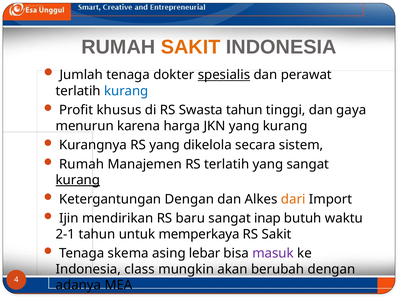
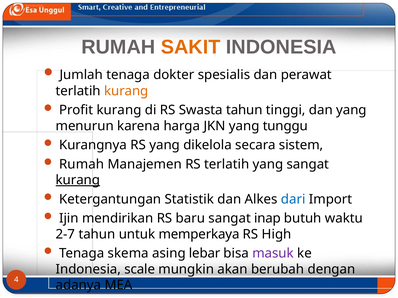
spesialis underline: present -> none (224, 75)
kurang colour: blue -> orange (126, 91)
Profit khusus: khusus -> kurang (119, 110)
dan gaya: gaya -> yang (351, 110)
yang kurang: kurang -> tunggu (285, 126)
Ketergantungan Dengan: Dengan -> Statistik (189, 199)
dari colour: orange -> blue (293, 199)
2-1: 2-1 -> 2-7 (65, 235)
RS Sakit: Sakit -> High (277, 235)
class: class -> scale (140, 270)
